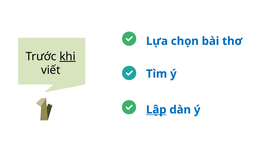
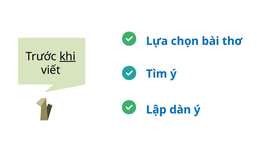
Lập underline: present -> none (156, 109)
